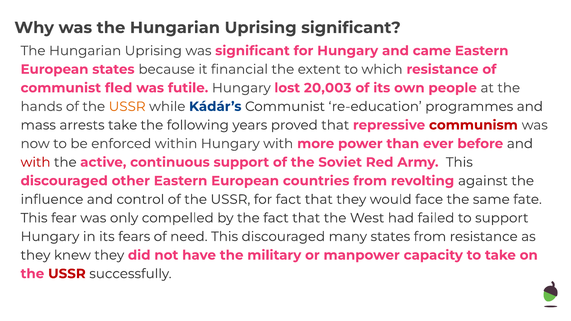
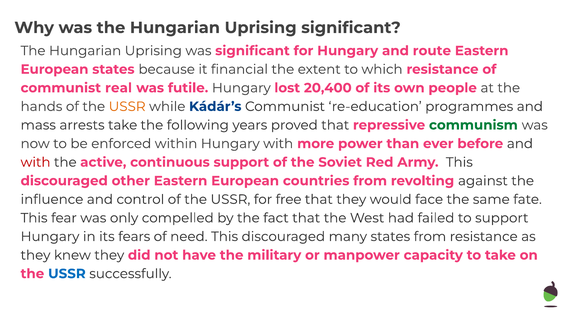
came: came -> route (432, 51)
fled: fled -> real (119, 88)
20,003: 20,003 -> 20,400 (328, 88)
communism colour: red -> green (473, 125)
for fact: fact -> free (289, 200)
USSR colour: red -> blue (67, 274)
